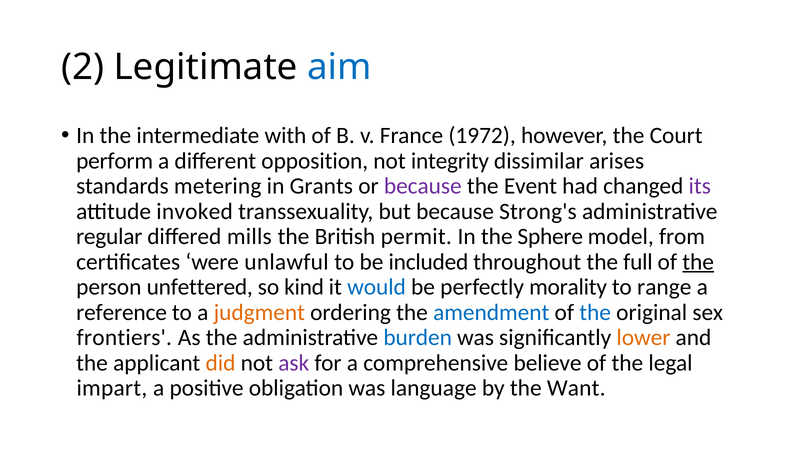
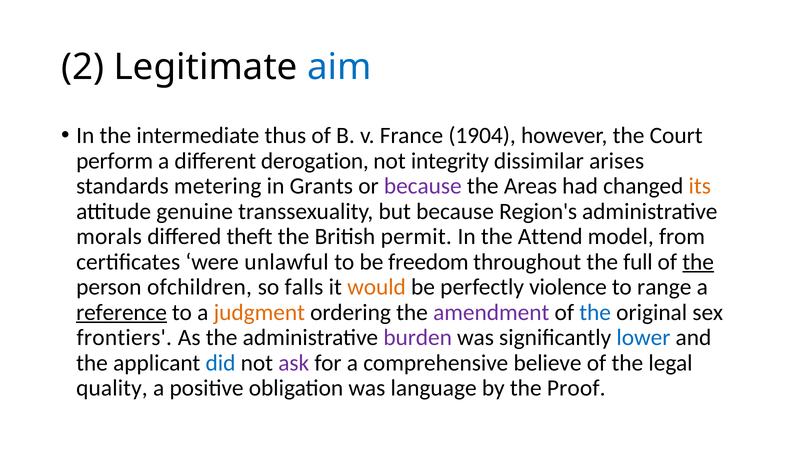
with: with -> thus (285, 136)
1972: 1972 -> 1904 (482, 136)
opposition: opposition -> derogation (315, 161)
Event: Event -> Areas (530, 186)
its colour: purple -> orange (700, 186)
invoked: invoked -> genuine (195, 211)
Strong's: Strong's -> Region's (538, 211)
regular: regular -> morals (109, 237)
mills: mills -> theft (250, 237)
Sphere: Sphere -> Attend (550, 237)
included: included -> freedom (428, 262)
unfettered: unfettered -> ofchildren (200, 287)
kind: kind -> falls (304, 287)
would colour: blue -> orange (377, 287)
morality: morality -> violence (568, 287)
reference underline: none -> present (122, 312)
amendment colour: blue -> purple (491, 312)
burden colour: blue -> purple (418, 338)
lower colour: orange -> blue (643, 338)
did colour: orange -> blue (220, 363)
impart: impart -> quality (112, 388)
Want: Want -> Proof (576, 388)
